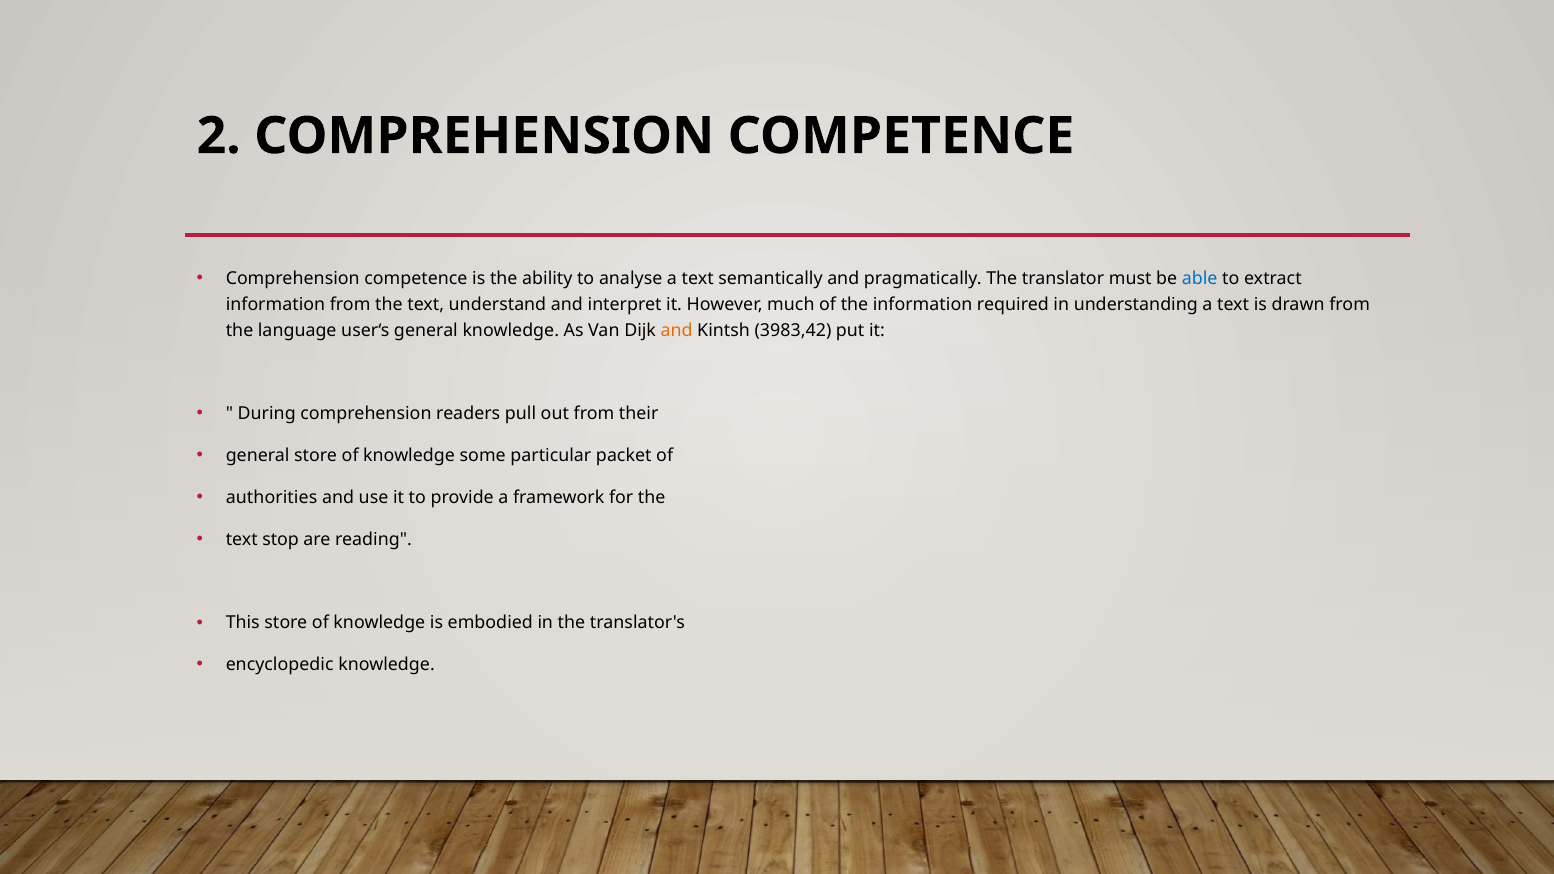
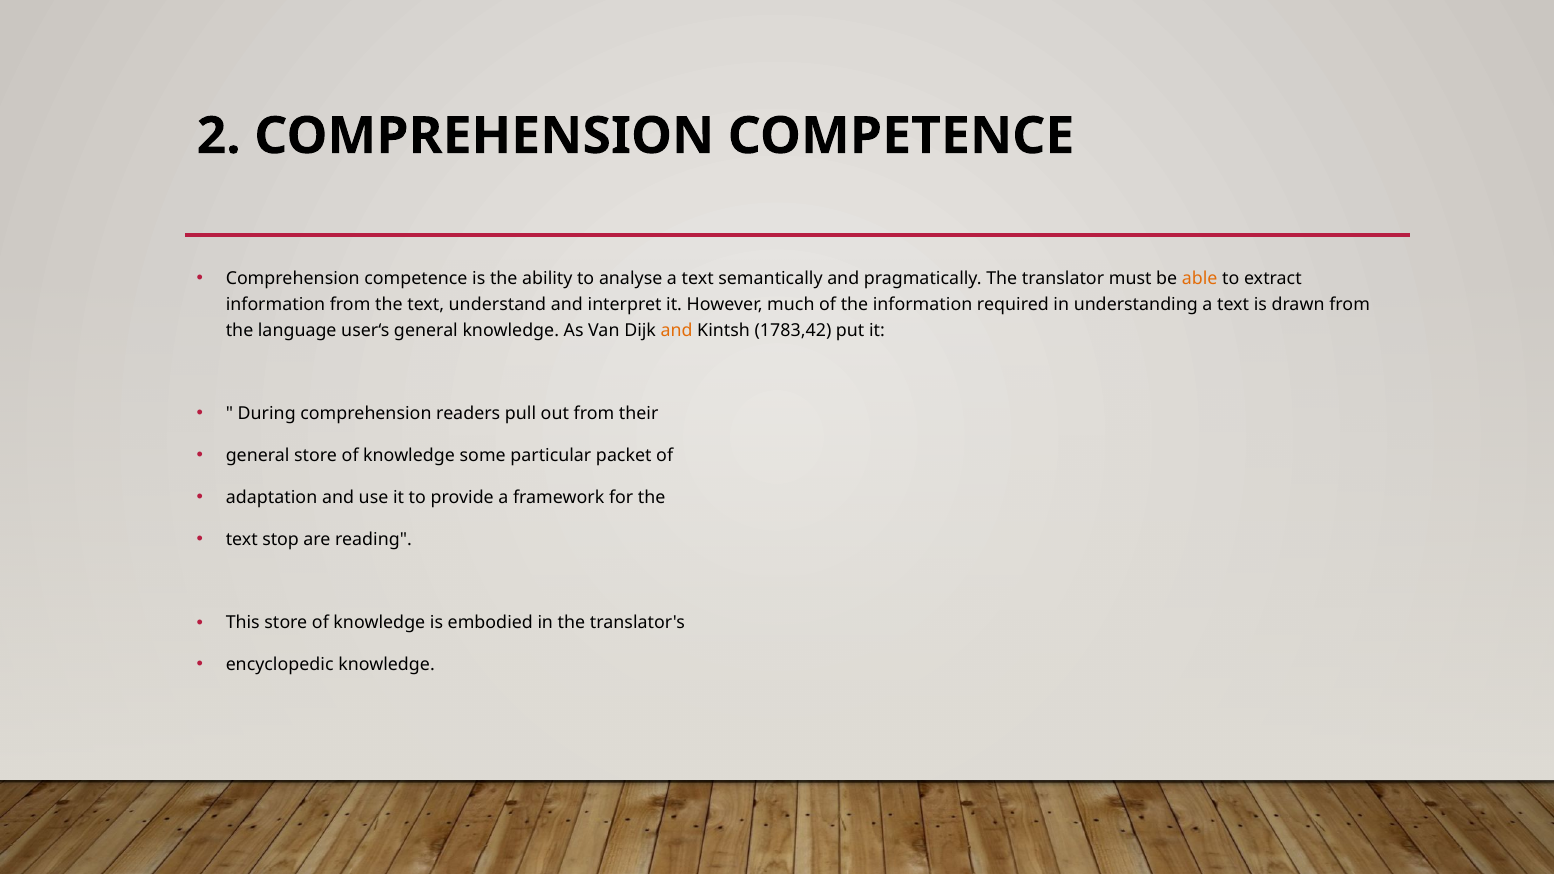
able colour: blue -> orange (1200, 279)
3983,42: 3983,42 -> 1783,42 (793, 330)
authorities: authorities -> adaptation (272, 498)
